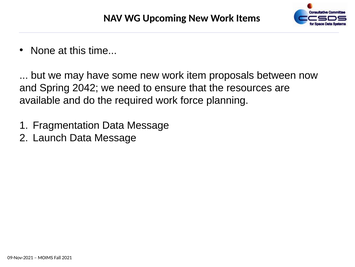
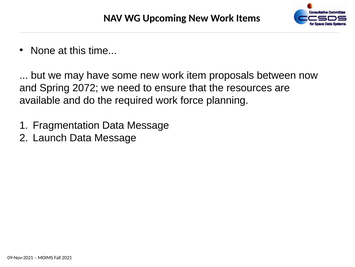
2042: 2042 -> 2072 (85, 88)
